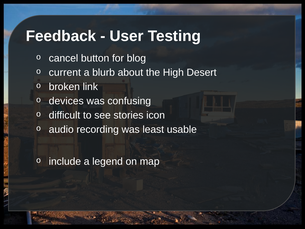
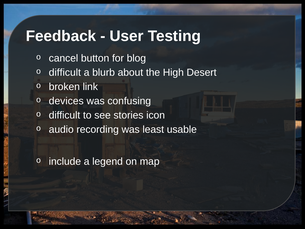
current: current -> difficult (65, 72)
